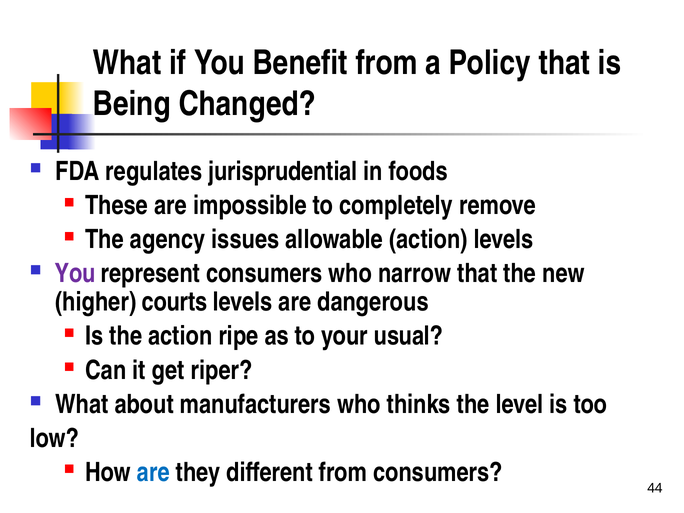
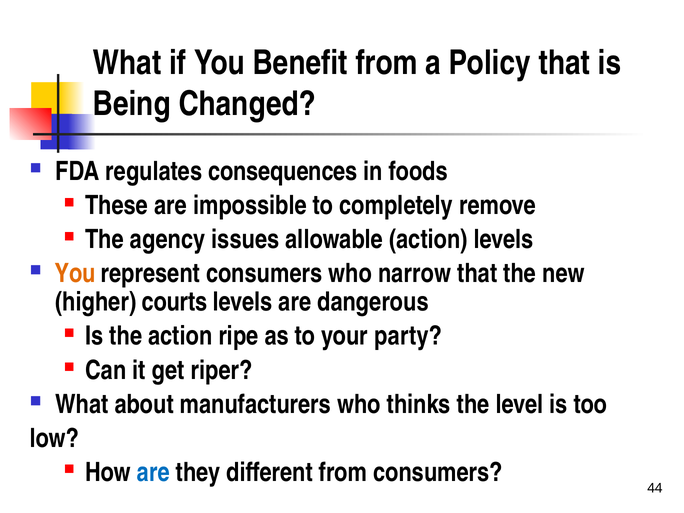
jurisprudential: jurisprudential -> consequences (283, 171)
You colour: purple -> orange (75, 274)
usual: usual -> party (408, 336)
